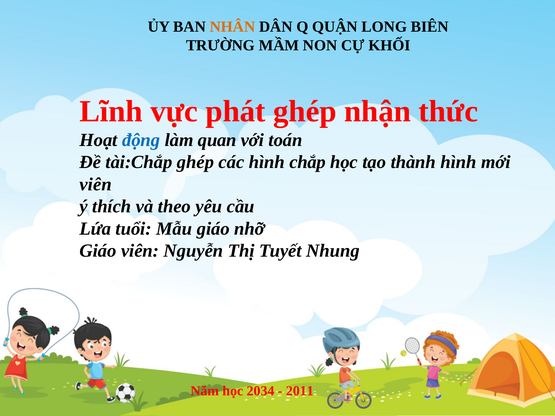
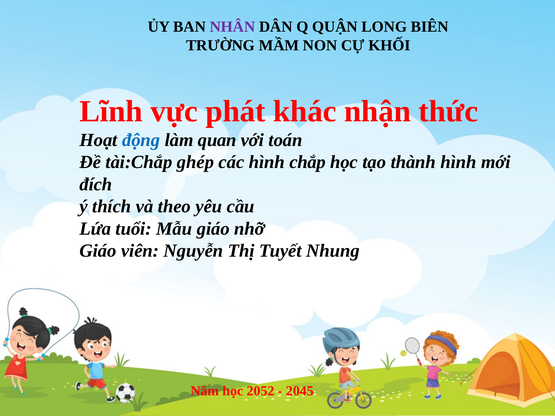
NHÂN colour: orange -> purple (233, 27)
phát ghép: ghép -> khác (305, 111)
viên: viên -> đích (96, 184)
2034: 2034 -> 2052 (261, 391)
2011: 2011 -> 2045 (300, 391)
